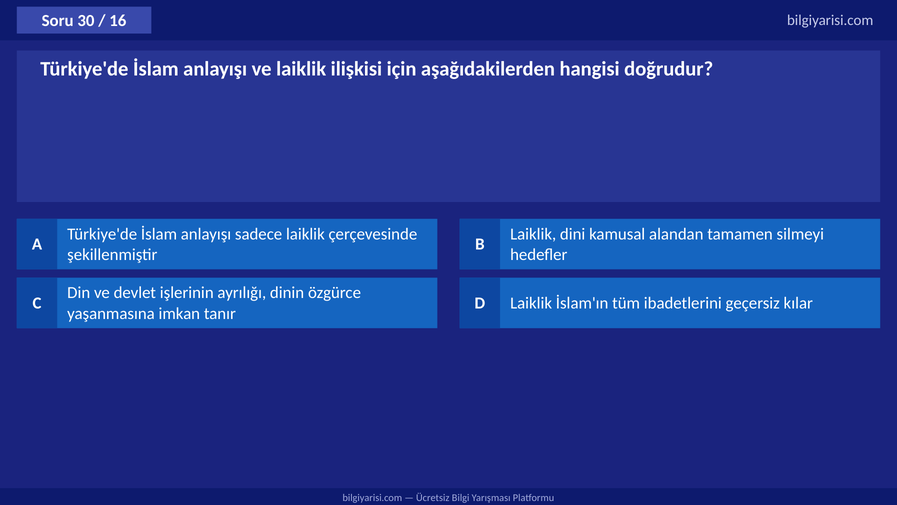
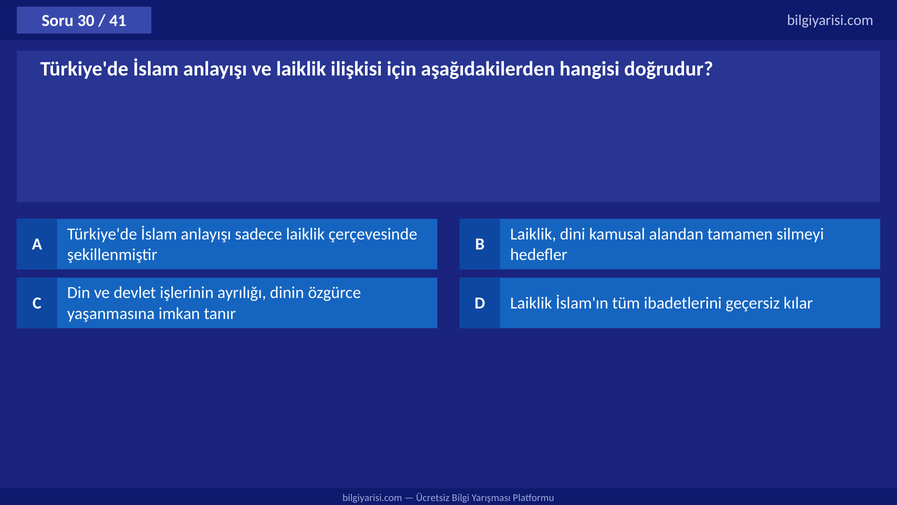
16: 16 -> 41 (118, 21)
